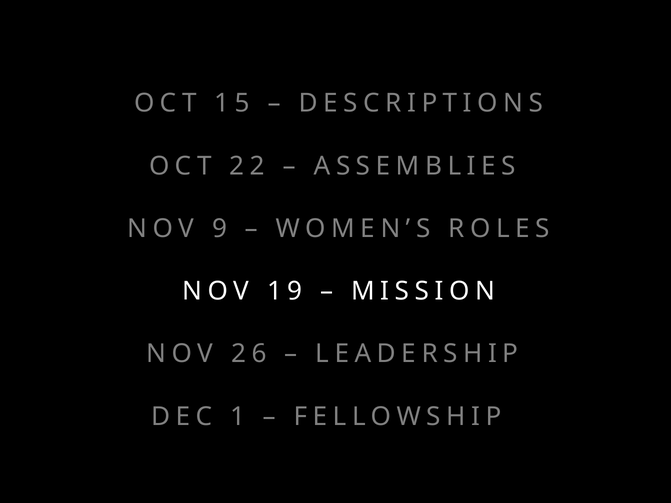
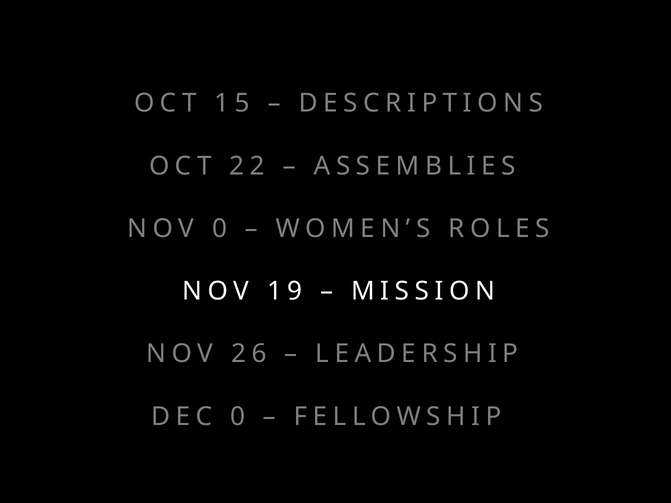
NOV 9: 9 -> 0 (219, 229)
DEC 1: 1 -> 0 (237, 417)
